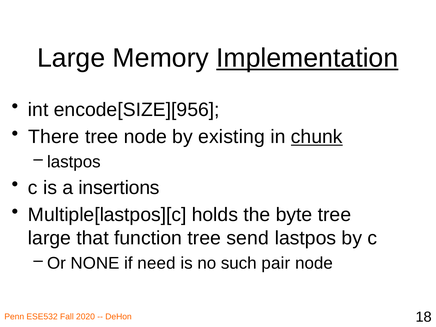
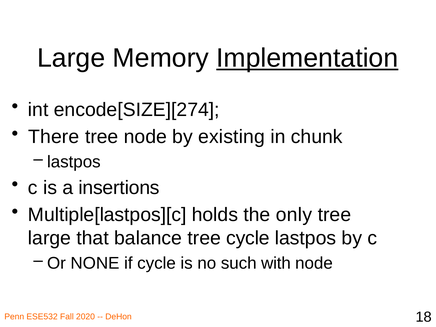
encode[SIZE][956: encode[SIZE][956 -> encode[SIZE][274 (137, 110)
chunk underline: present -> none (317, 137)
byte: byte -> only (294, 215)
function: function -> balance (148, 238)
tree send: send -> cycle (248, 238)
if need: need -> cycle (157, 263)
pair: pair -> with (276, 263)
